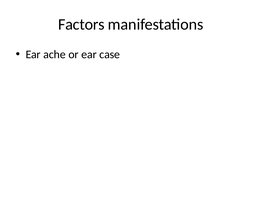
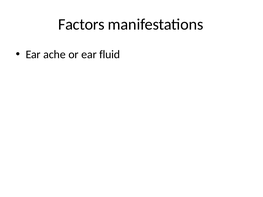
case: case -> fluid (110, 54)
